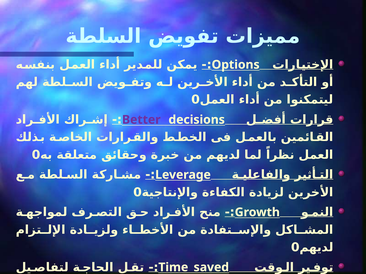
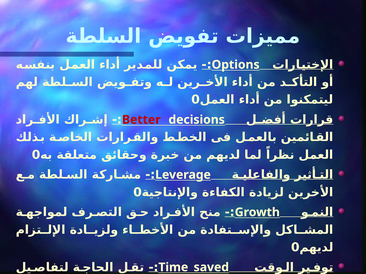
Better colour: purple -> red (141, 120)
